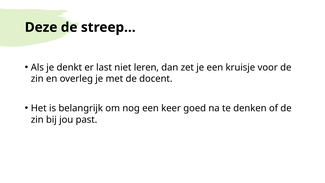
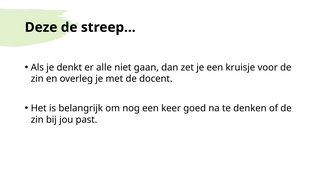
last: last -> alle (104, 67)
leren: leren -> gaan (146, 67)
